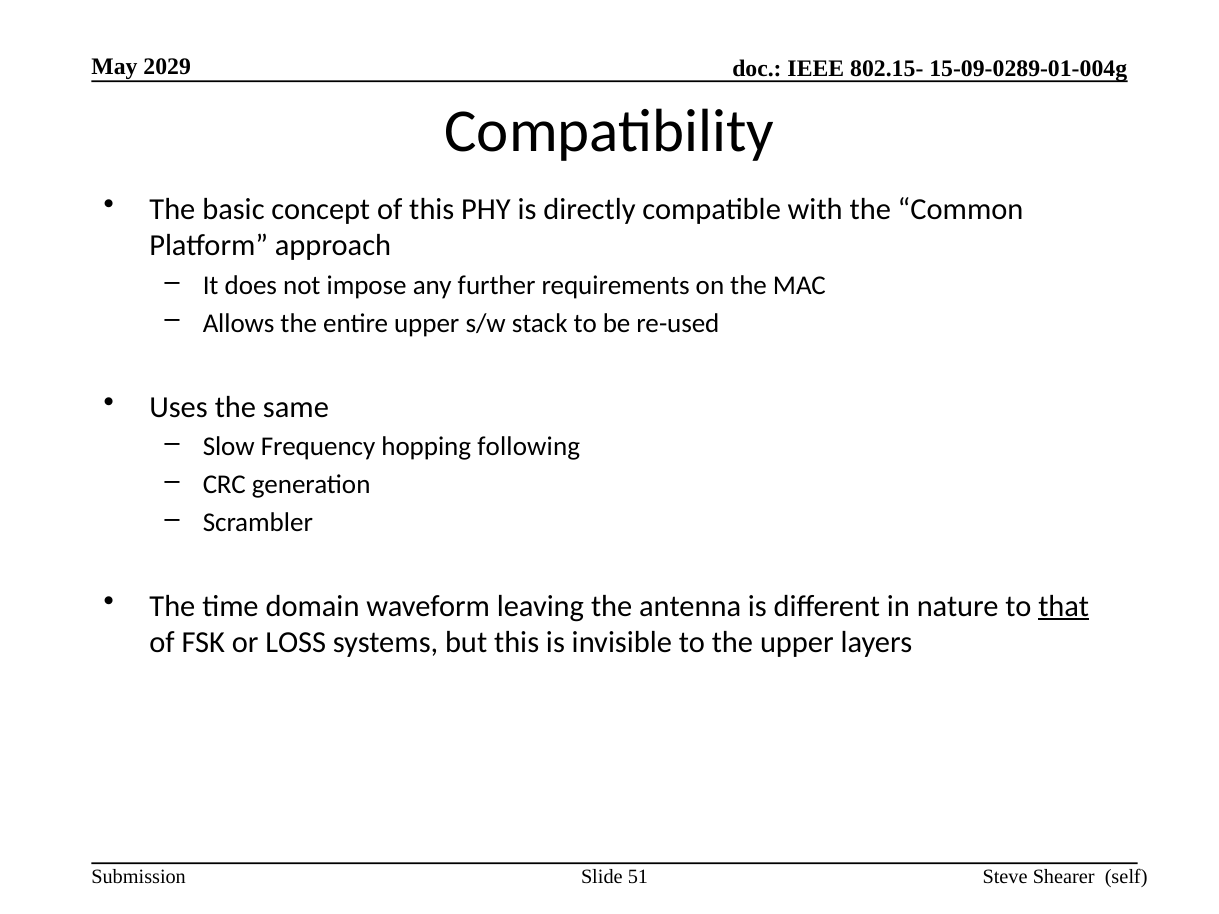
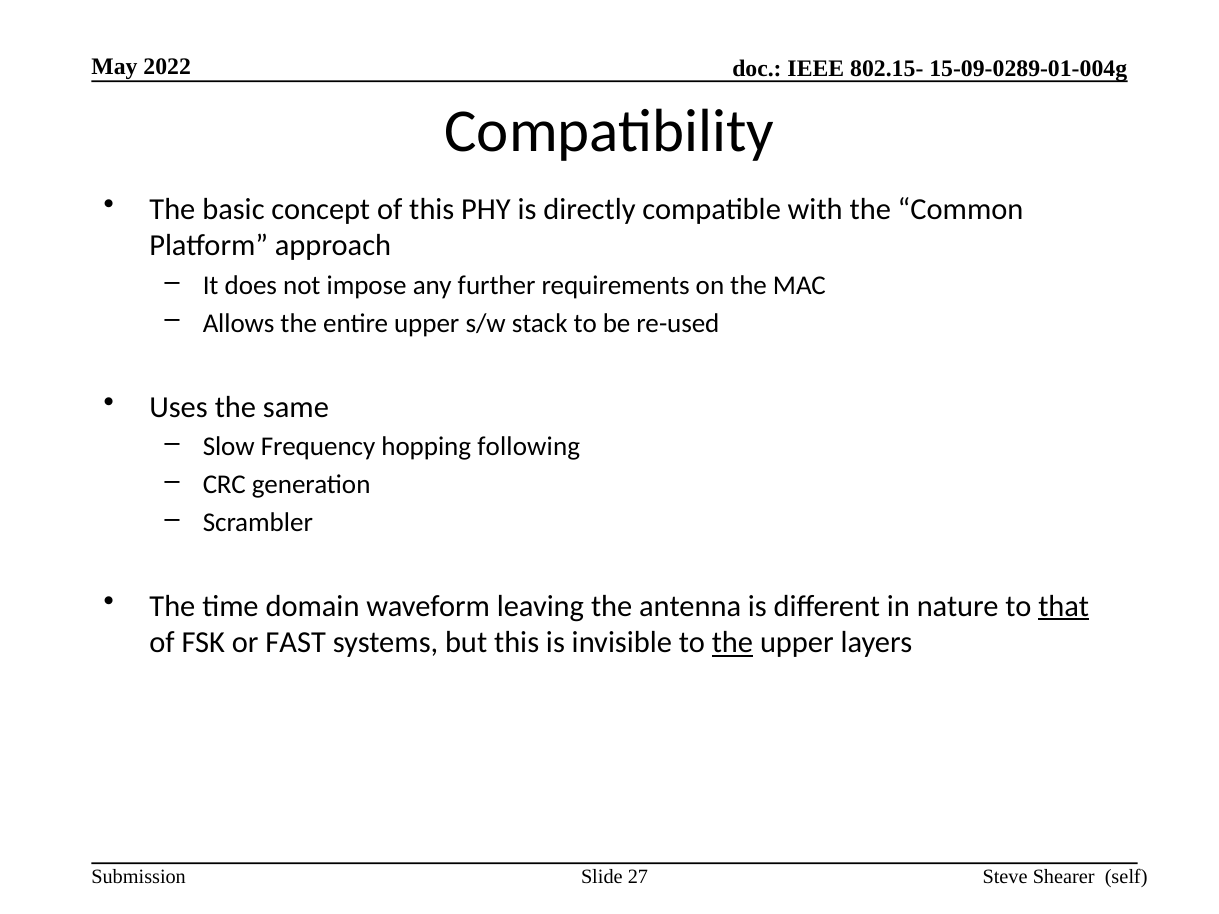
2029: 2029 -> 2022 (167, 67)
LOSS: LOSS -> FAST (296, 643)
the underline: none -> present (732, 643)
51: 51 -> 27 (638, 877)
